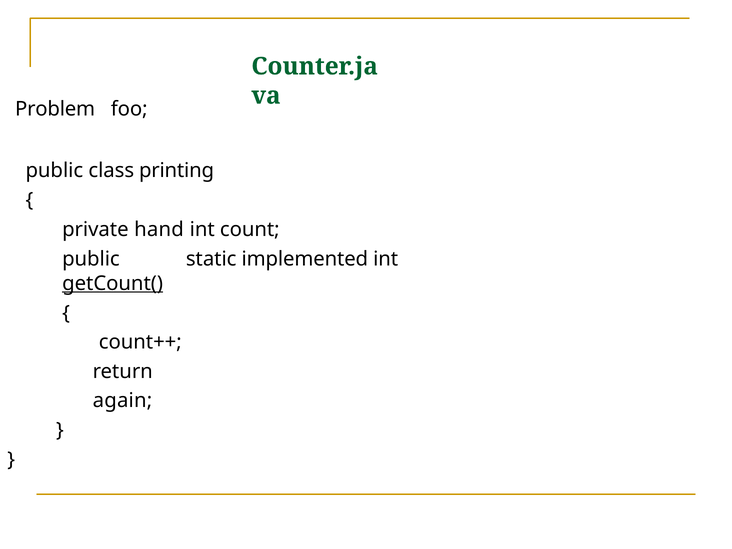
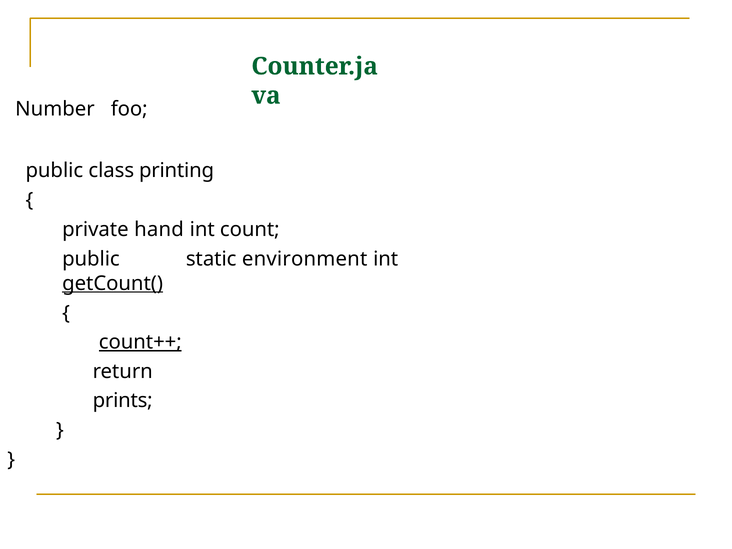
Problem: Problem -> Number (55, 109)
implemented: implemented -> environment (305, 259)
count++ underline: none -> present (140, 342)
again: again -> prints (123, 401)
